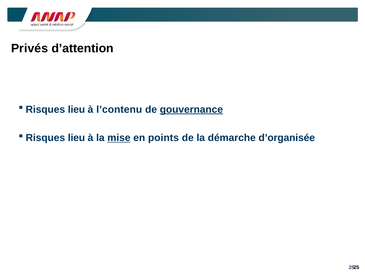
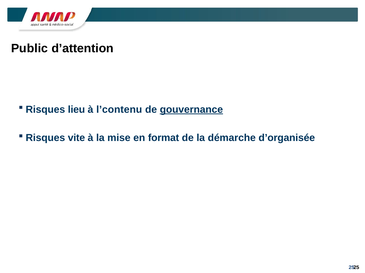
Privés: Privés -> Public (30, 48)
lieu: lieu -> vite (76, 138)
mise underline: present -> none (119, 138)
points: points -> format (164, 138)
